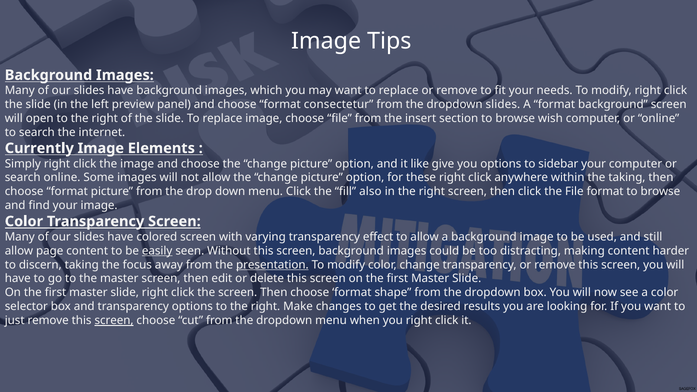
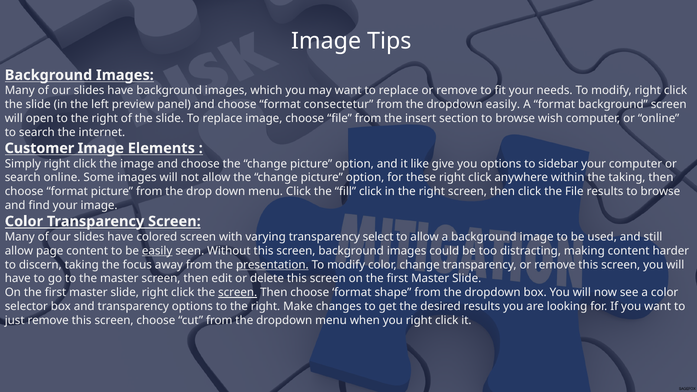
dropdown slides: slides -> easily (503, 105)
Currently: Currently -> Customer (39, 148)
fill also: also -> click (370, 192)
File format: format -> results (605, 192)
effect: effect -> select (378, 237)
screen underline: none -> present (238, 293)
screen underline: present -> none (114, 320)
